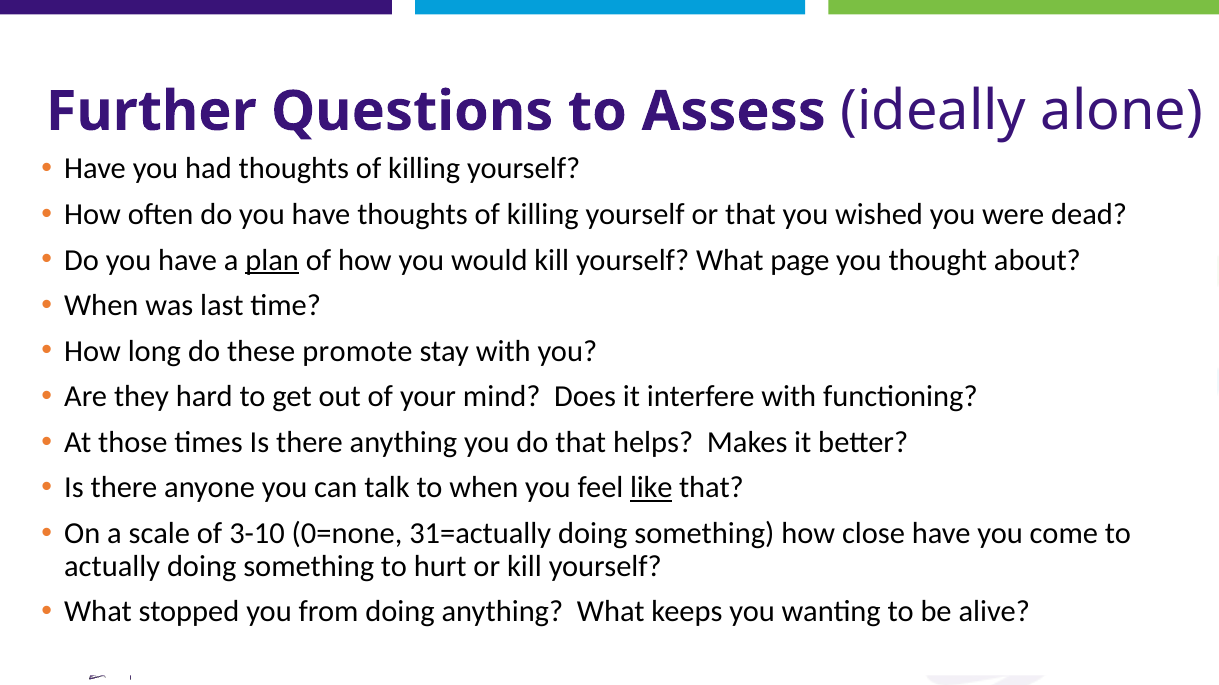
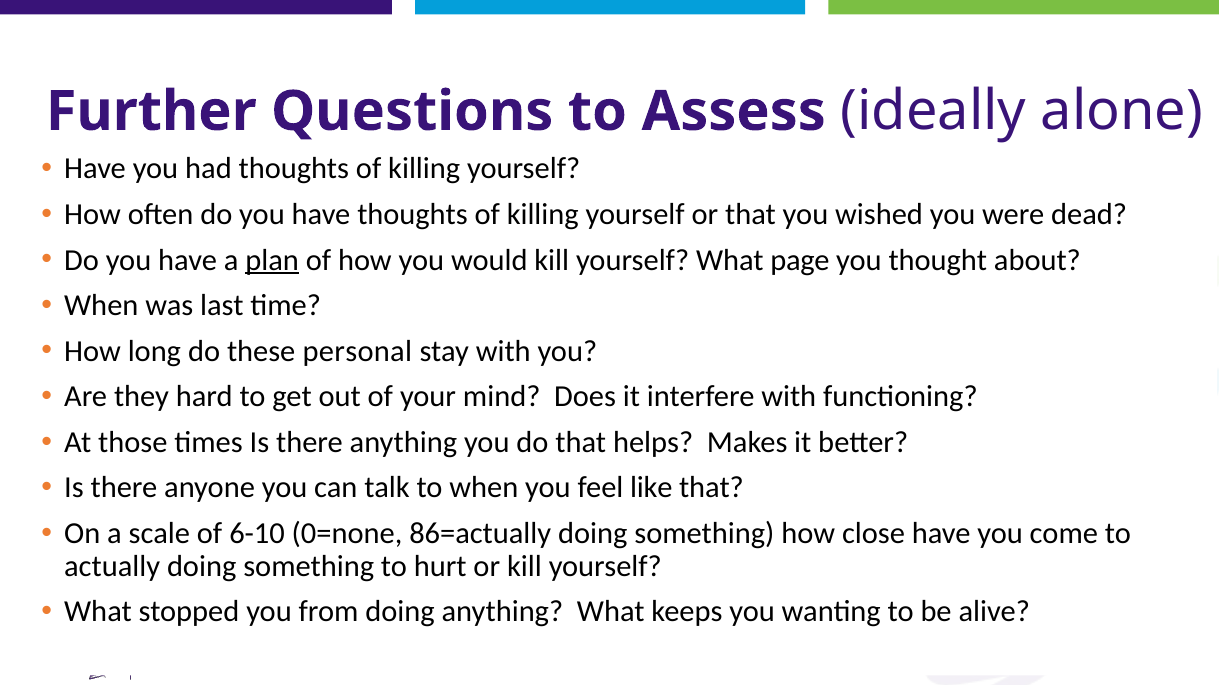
promote: promote -> personal (357, 351)
like underline: present -> none (651, 488)
3-10: 3-10 -> 6-10 (257, 534)
31=actually: 31=actually -> 86=actually (480, 534)
